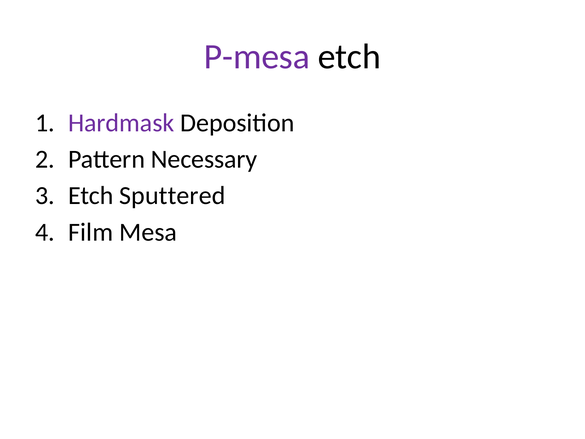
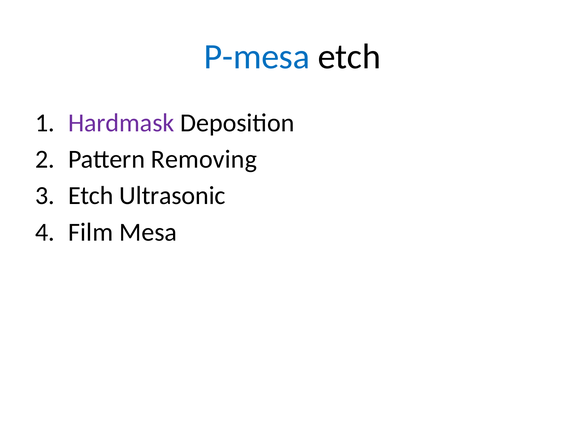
P-mesa colour: purple -> blue (257, 57)
Necessary: Necessary -> Removing (204, 159)
Sputtered: Sputtered -> Ultrasonic (172, 196)
